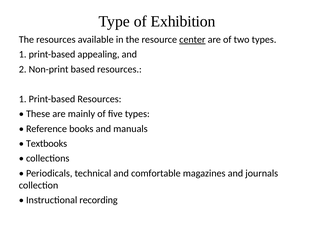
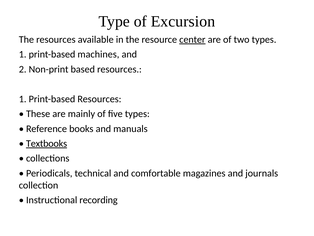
Exhibition: Exhibition -> Excursion (183, 22)
appealing: appealing -> machines (98, 54)
Textbooks underline: none -> present (47, 143)
